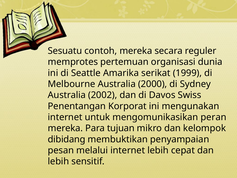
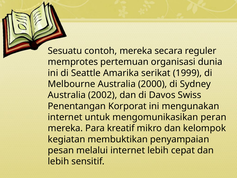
tujuan: tujuan -> kreatif (121, 128)
dibidang: dibidang -> kegiatan (67, 139)
